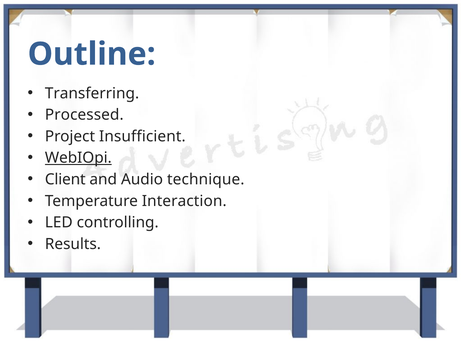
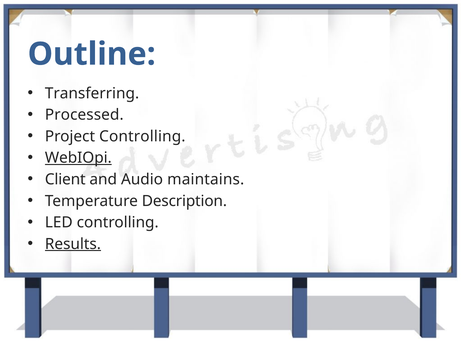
Project Insufficient: Insufficient -> Controlling (142, 136)
technique: technique -> maintains (206, 179)
Interaction: Interaction -> Description (184, 201)
Results underline: none -> present (73, 244)
